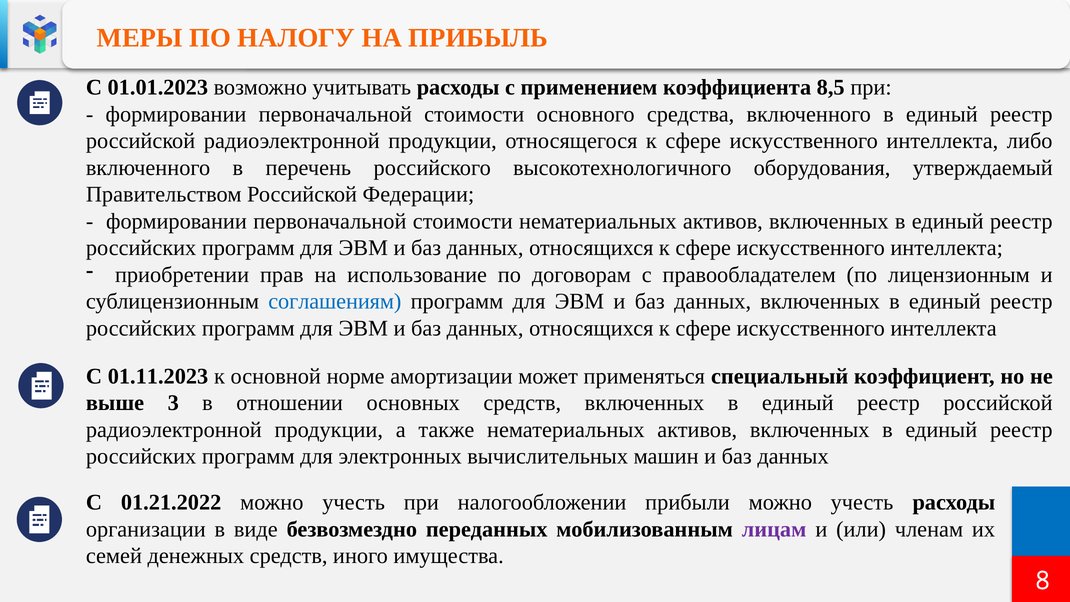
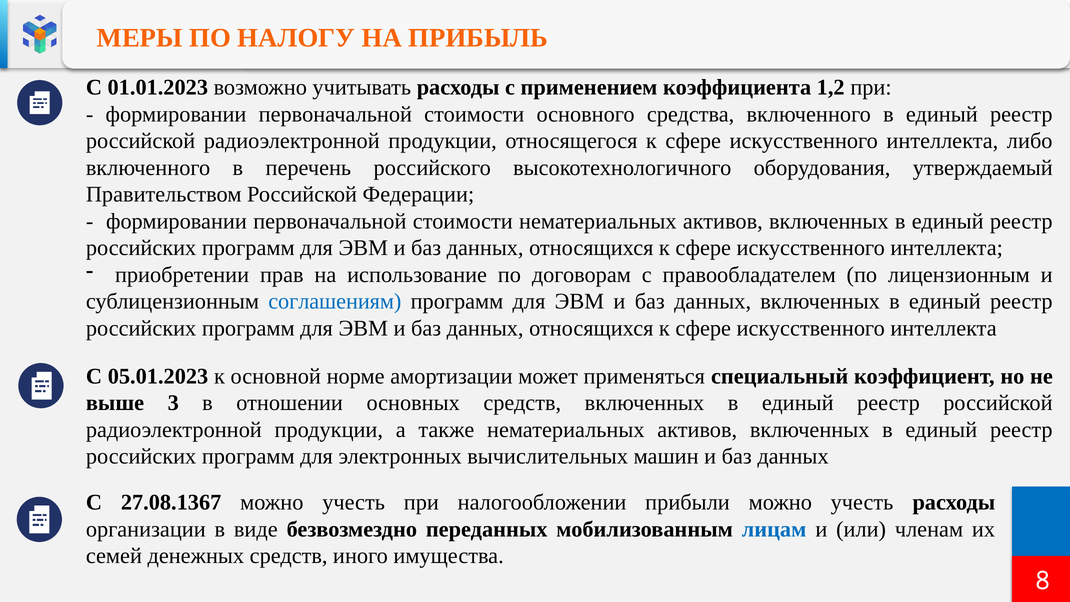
8,5: 8,5 -> 1,2 (831, 87)
01.11.2023: 01.11.2023 -> 05.01.2023 (158, 376)
01.21.2022: 01.21.2022 -> 27.08.1367 (171, 502)
лицам colour: purple -> blue (774, 529)
